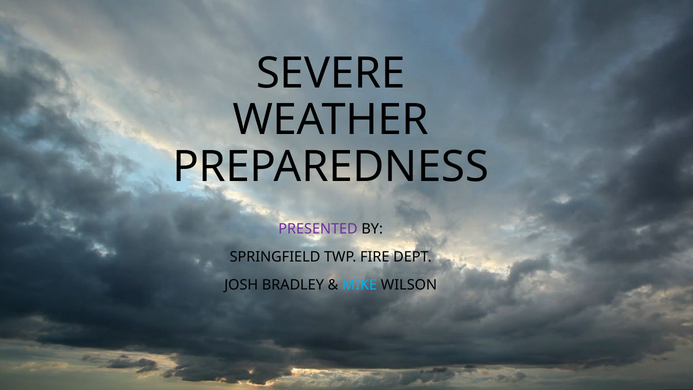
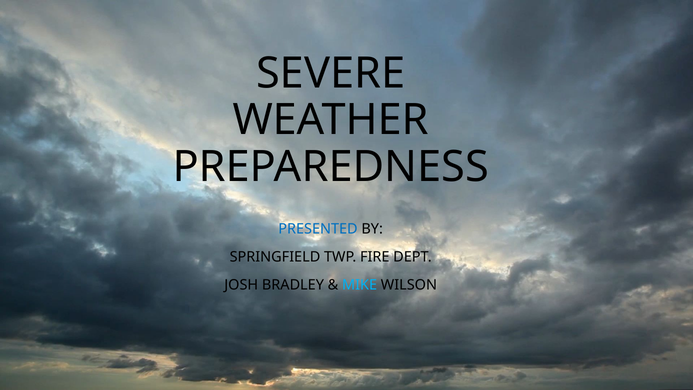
PRESENTED colour: purple -> blue (318, 229)
